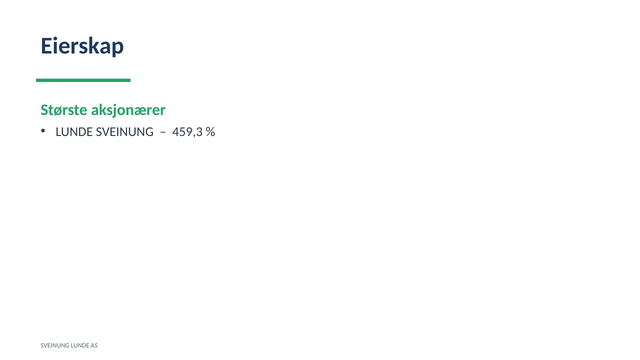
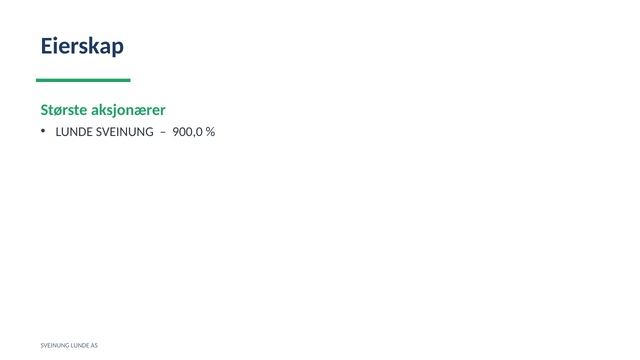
459,3: 459,3 -> 900,0 (188, 132)
